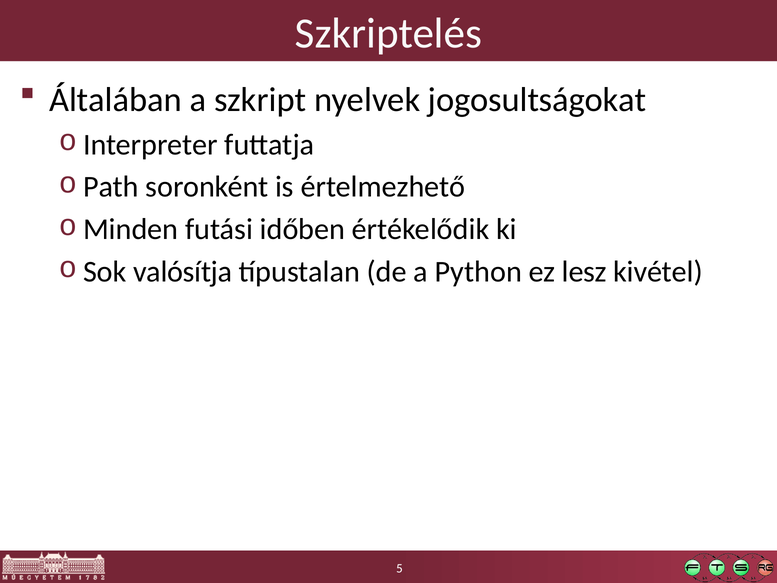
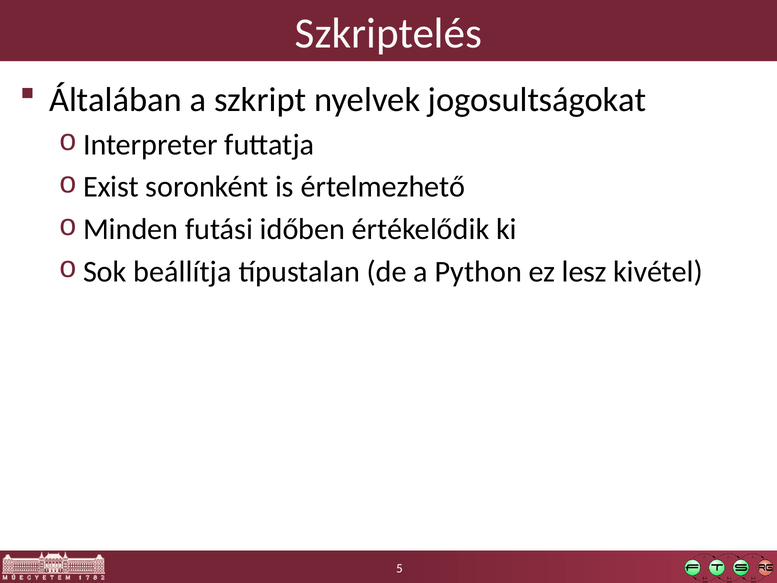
Path: Path -> Exist (111, 187)
valósítja: valósítja -> beállítja (182, 271)
